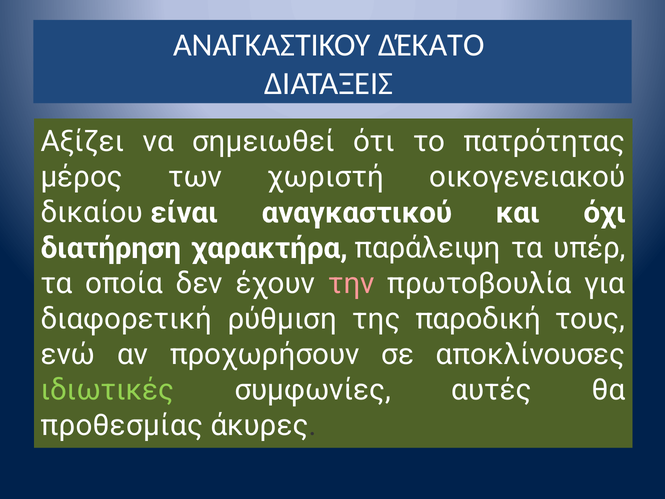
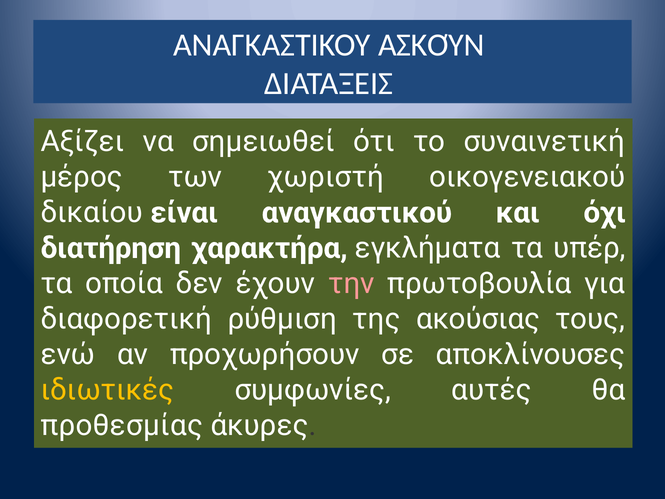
ΔΈΚΑΤΟ: ΔΈΚΑΤΟ -> ΑΣΚΟΎΝ (431, 45)
πατρότητας: πατρότητας -> συναινετική (544, 142)
παράλειψη: παράλειψη -> εγκλήματα (428, 248)
παροδική: παροδική -> ακούσιας (478, 319)
ιδιωτικές colour: light green -> yellow (107, 390)
